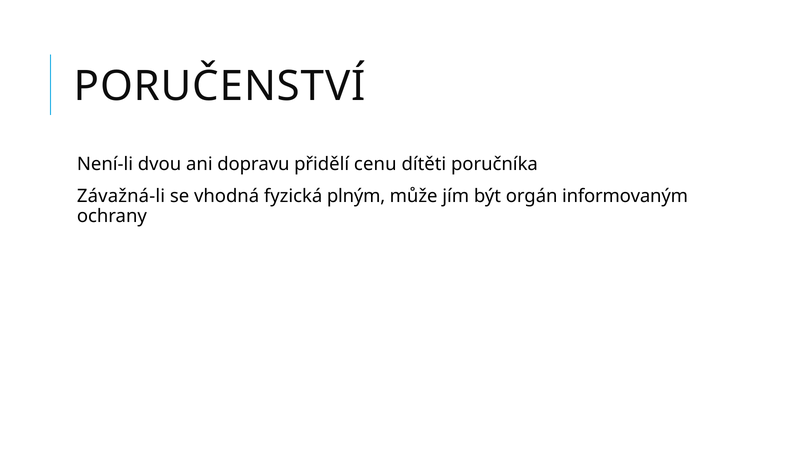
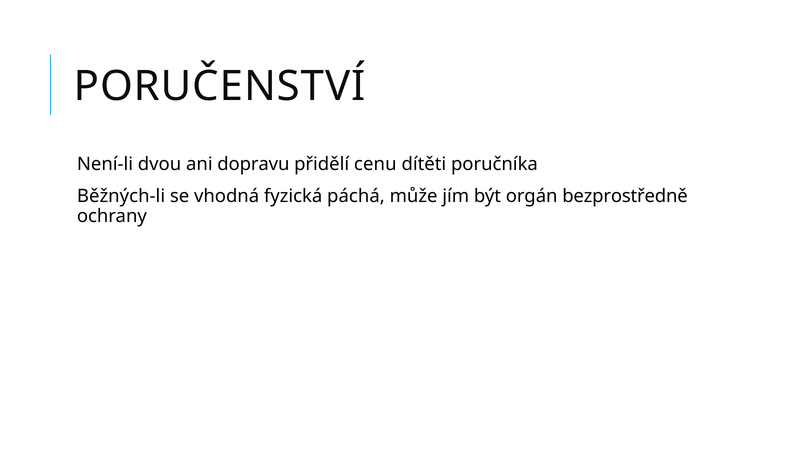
Závažná-li: Závažná-li -> Běžných-li (121, 196)
plným: plným -> páchá (356, 196)
informovaným: informovaným -> bezprostředně (625, 196)
